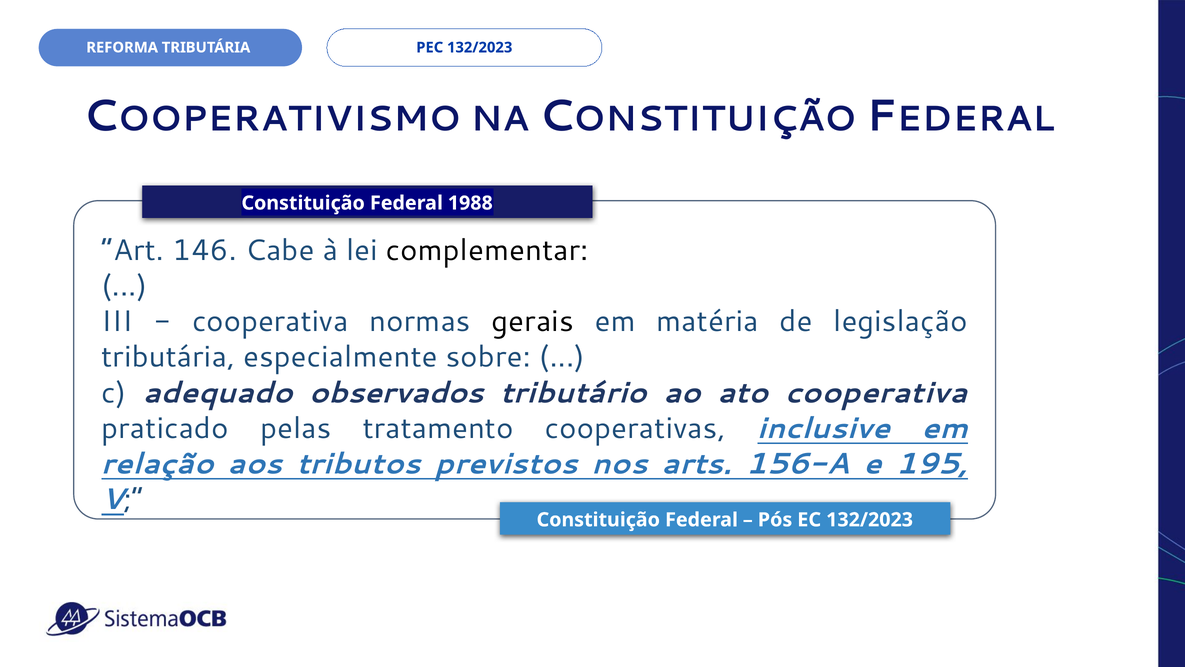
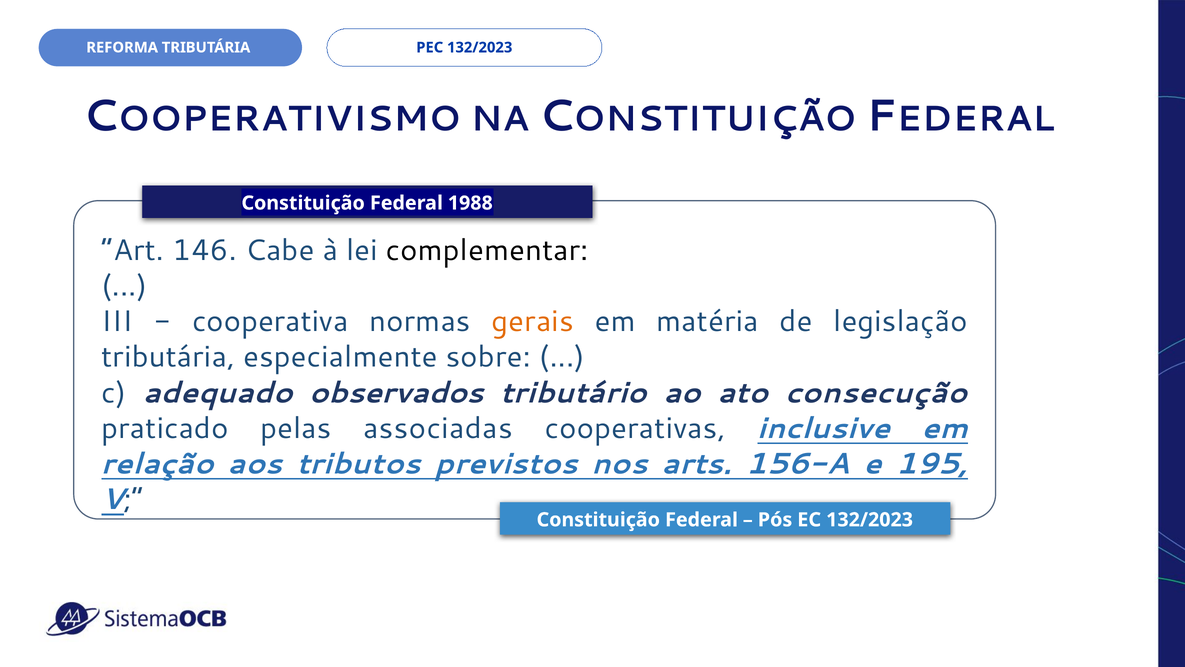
gerais colour: black -> orange (533, 321)
ato cooperativa: cooperativa -> consecução (876, 392)
tratamento: tratamento -> associadas (438, 428)
